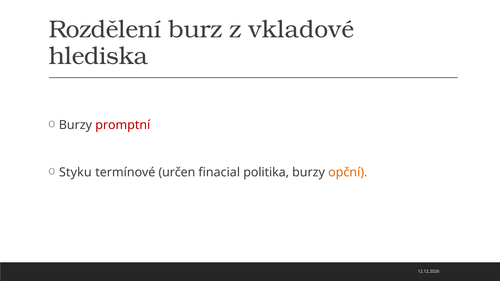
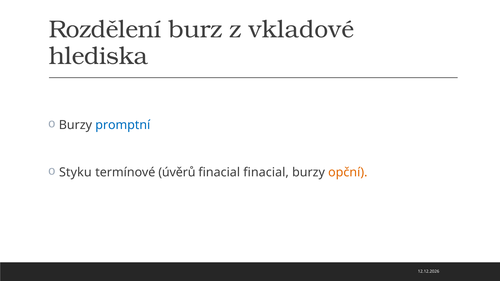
promptní colour: red -> blue (123, 125)
určen: určen -> úvěrů (177, 173)
finacial politika: politika -> finacial (266, 173)
